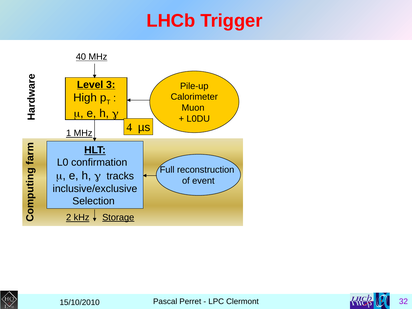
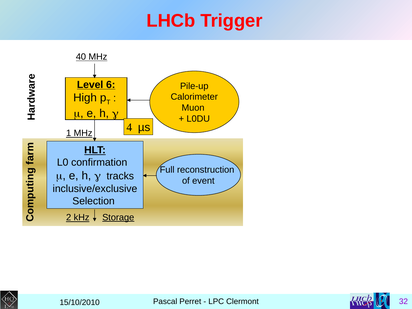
3: 3 -> 6 (111, 85)
